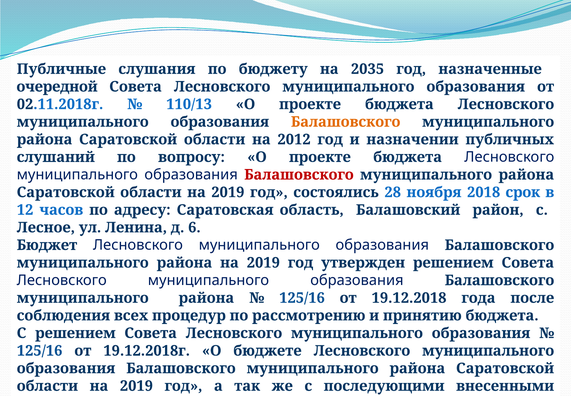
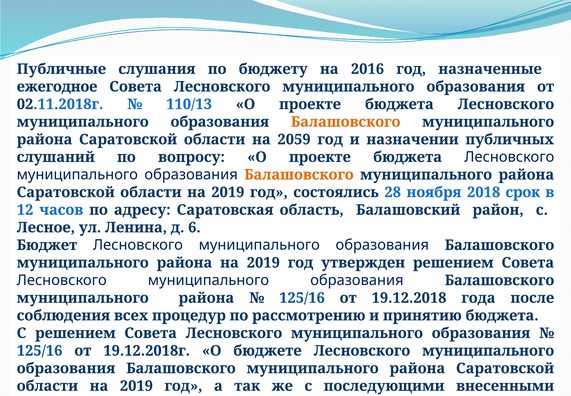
2035: 2035 -> 2016 (367, 69)
очередной: очередной -> ежегодное (57, 87)
2012: 2012 -> 2059 (294, 139)
Балашовского colour: red -> orange (299, 174)
